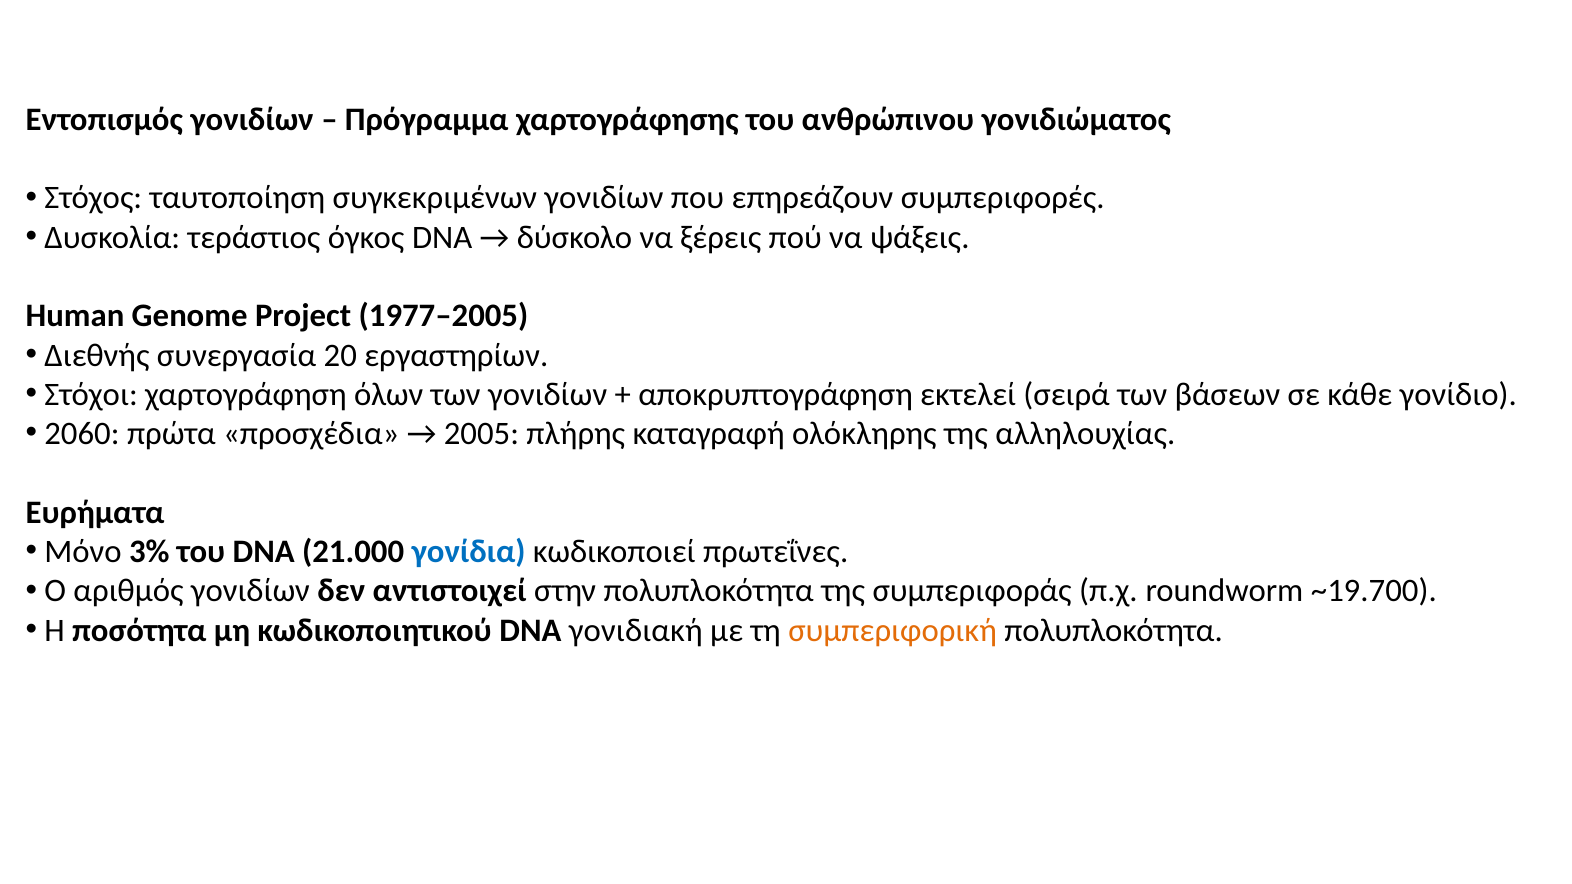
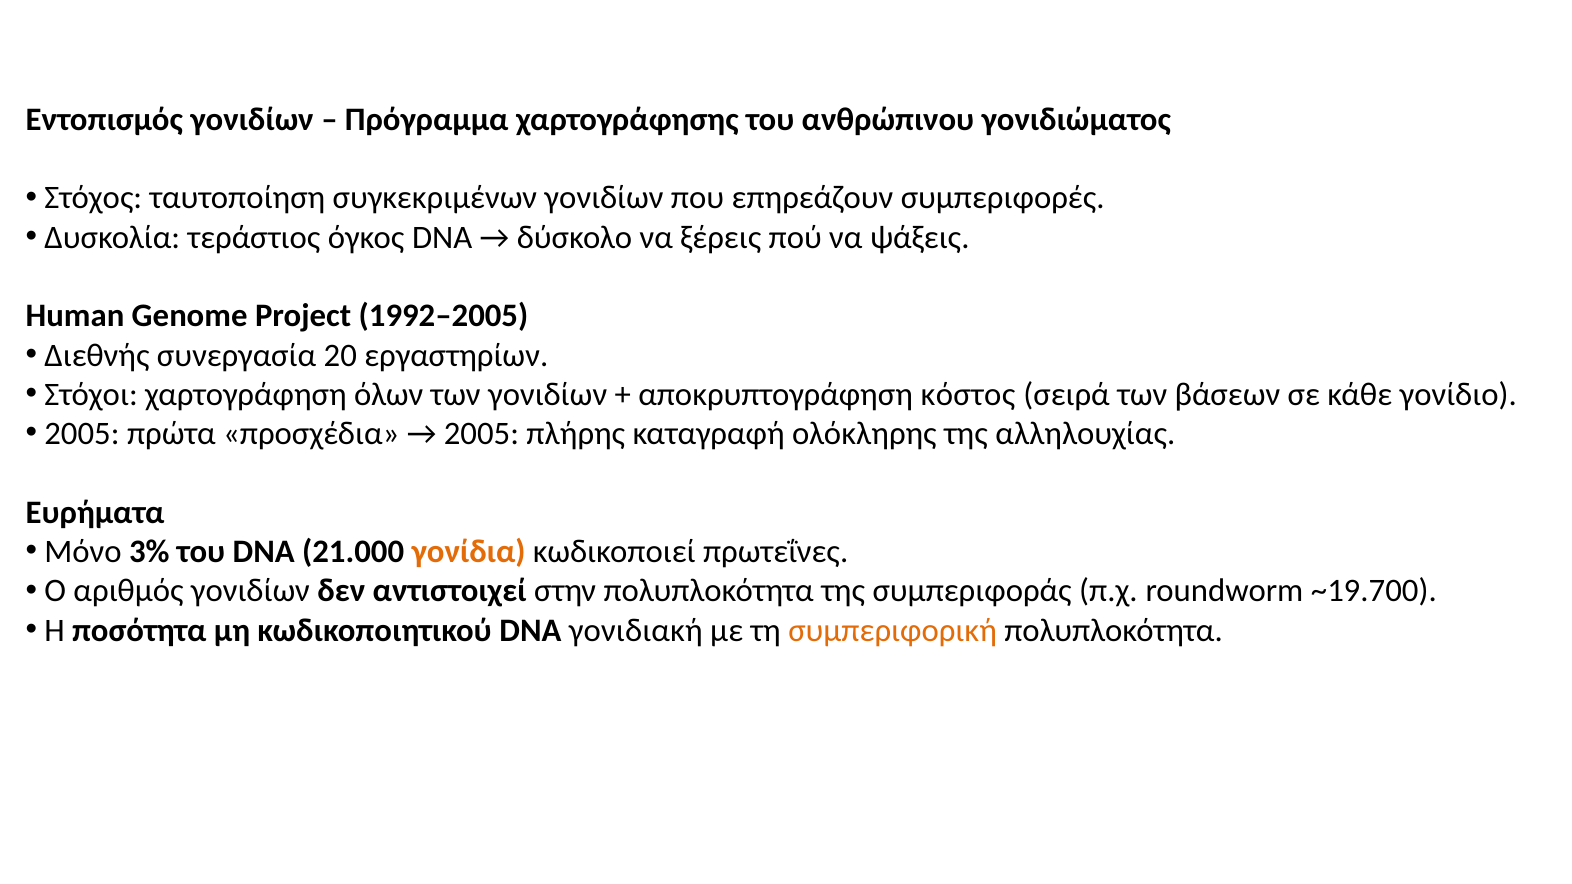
1977–2005: 1977–2005 -> 1992–2005 (443, 316)
εκτελεί: εκτελεί -> κόστος (968, 395)
2060: 2060 -> 2005 (82, 434)
γονίδια colour: blue -> orange (469, 552)
